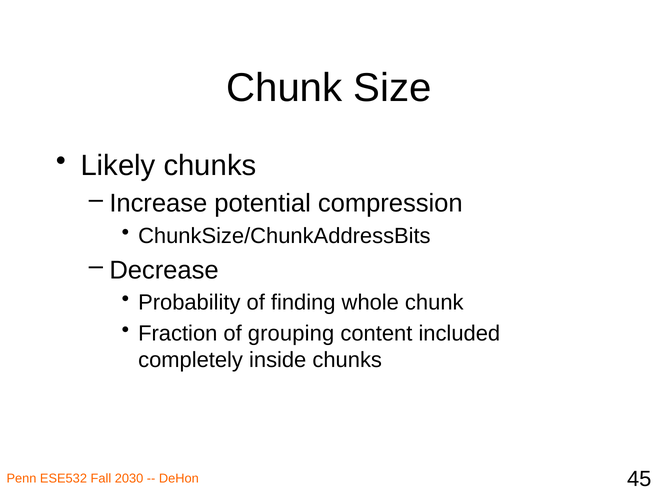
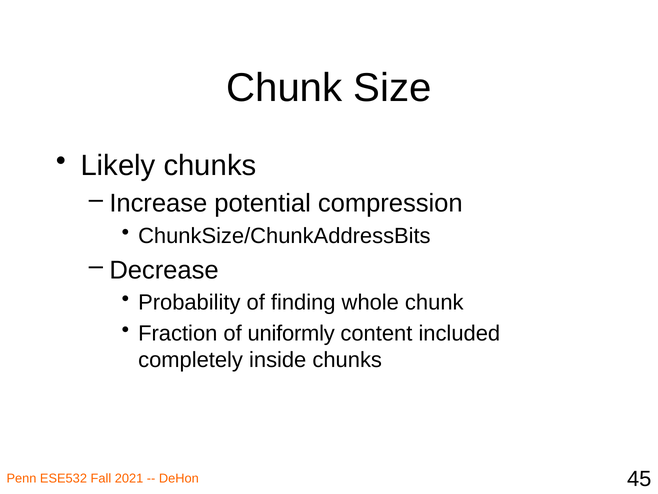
grouping: grouping -> uniformly (291, 333)
2030: 2030 -> 2021 (129, 478)
